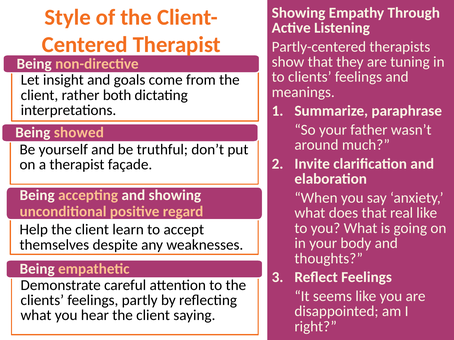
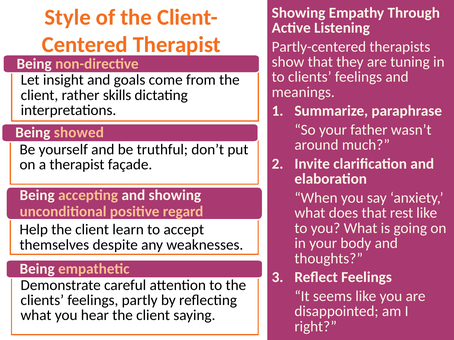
both: both -> skills (117, 95)
real: real -> rest (402, 213)
